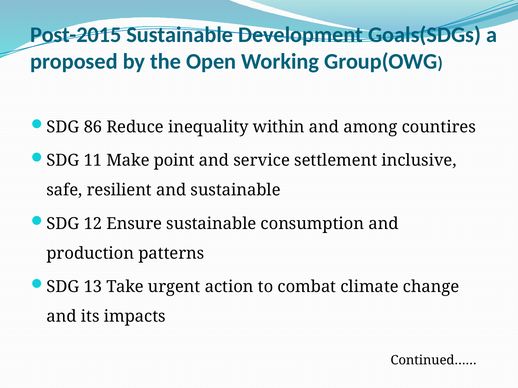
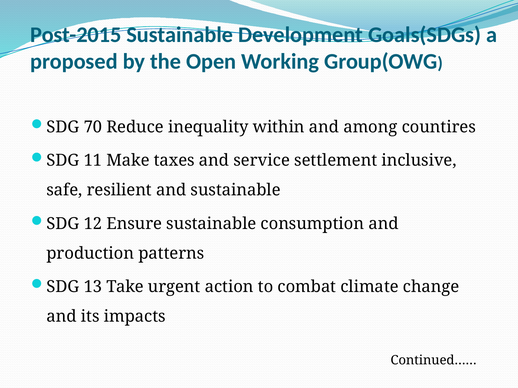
86: 86 -> 70 (93, 127)
point: point -> taxes (174, 161)
